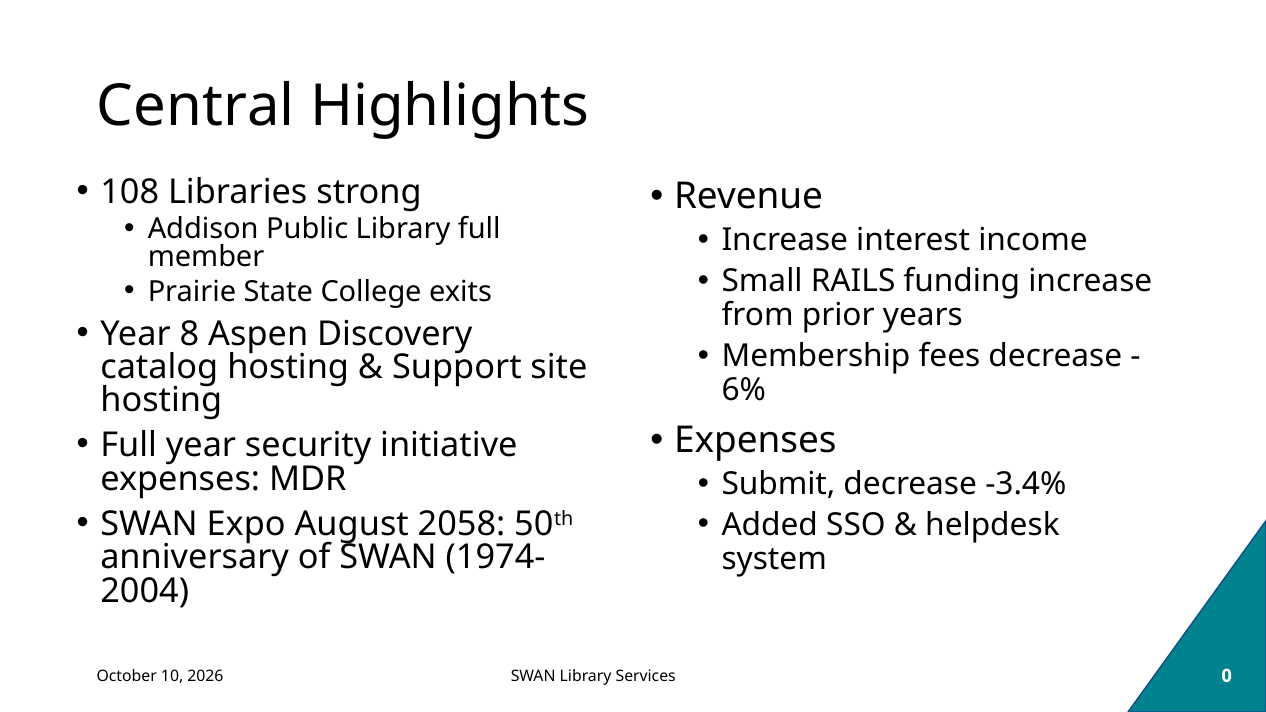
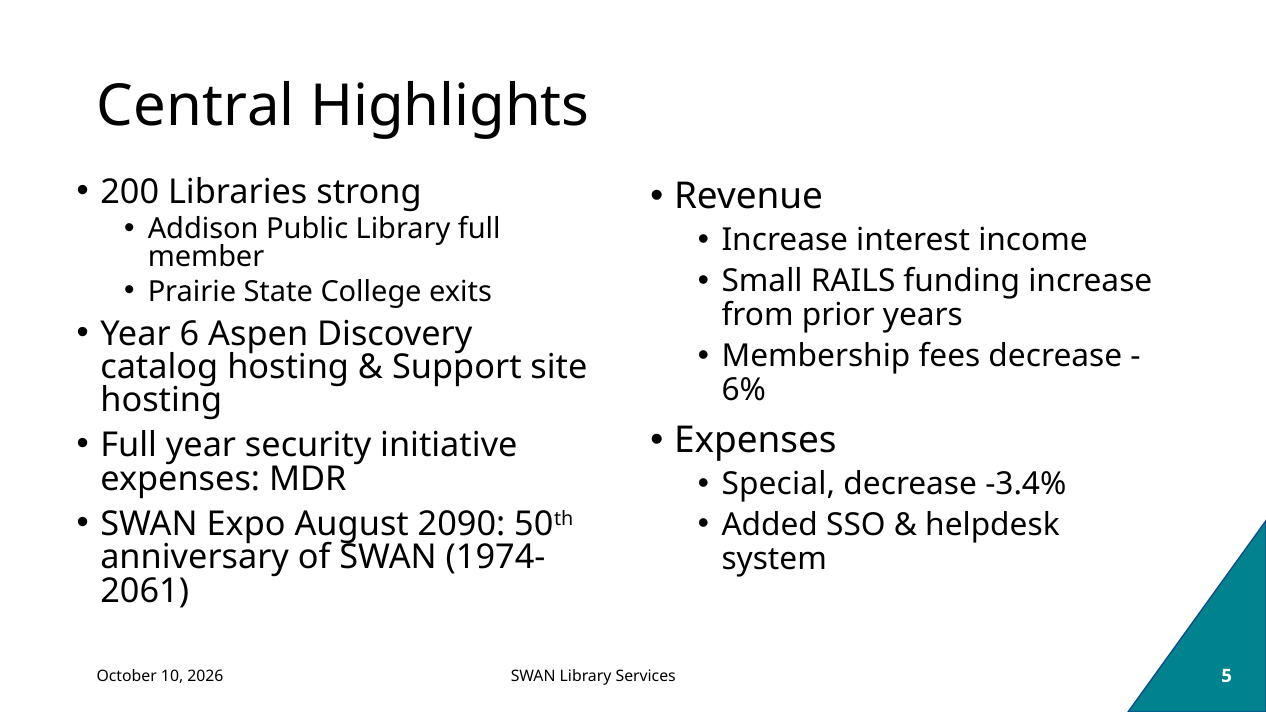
108: 108 -> 200 (130, 192)
8: 8 -> 6 (189, 334)
Submit: Submit -> Special (778, 484)
2058: 2058 -> 2090 (461, 524)
2004: 2004 -> 2061 (145, 591)
0: 0 -> 5 (1227, 676)
